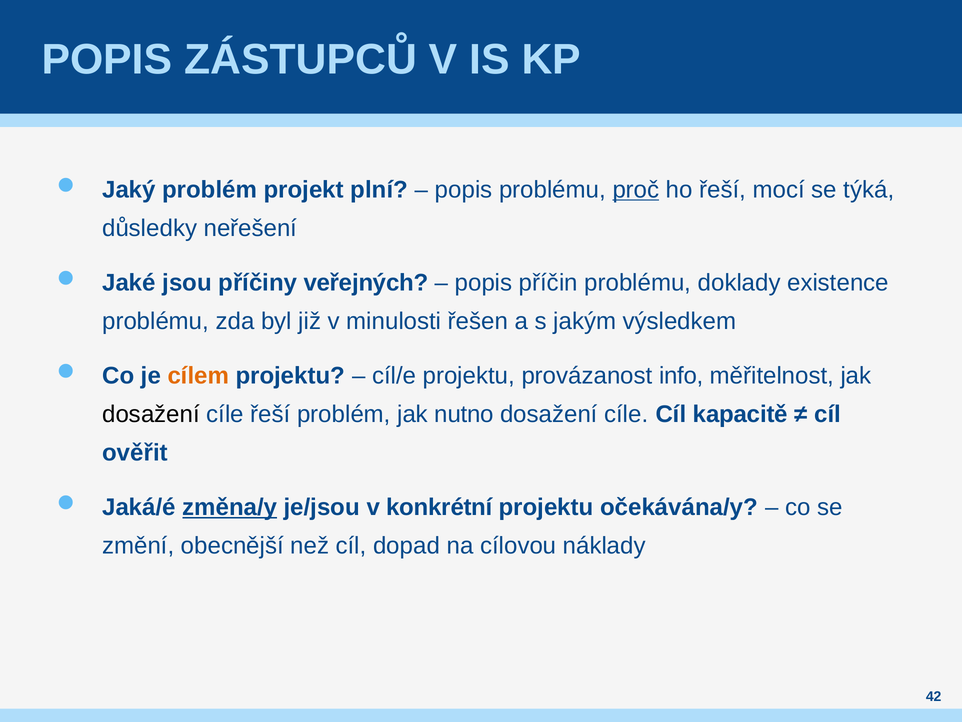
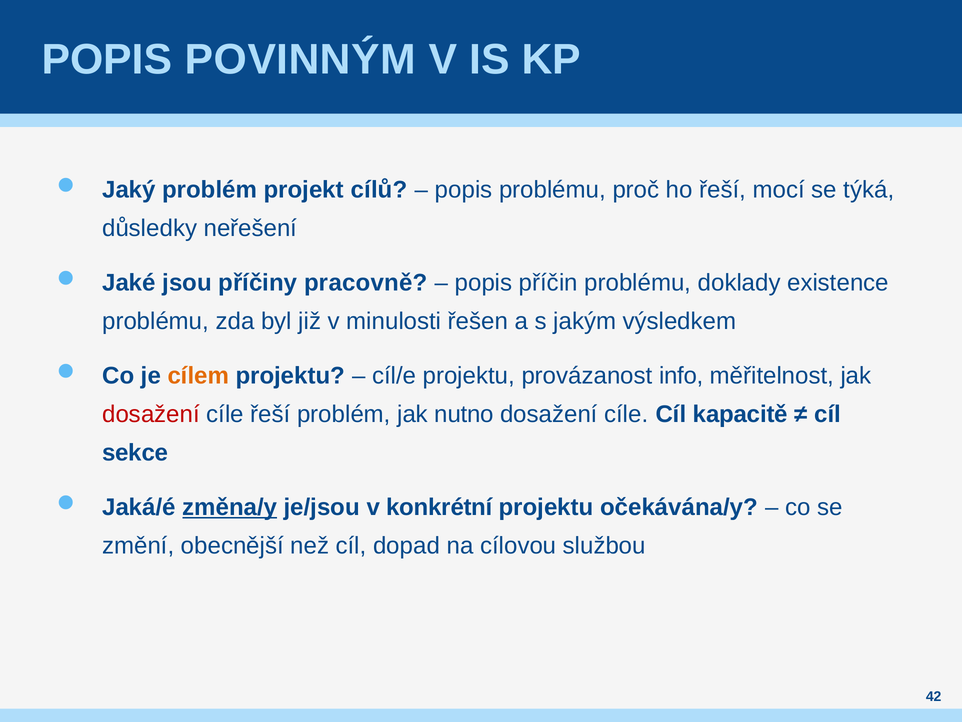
ZÁSTUPCŮ: ZÁSTUPCŮ -> POVINNÝM (300, 60)
plní: plní -> cílů (379, 190)
proč underline: present -> none (636, 190)
veřejných: veřejných -> pracovně (366, 283)
dosažení colour: black -> red (151, 414)
ověřit: ověřit -> sekce (135, 452)
náklady: náklady -> službou (604, 546)
